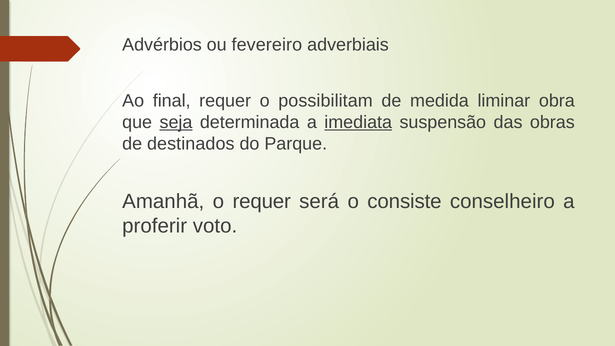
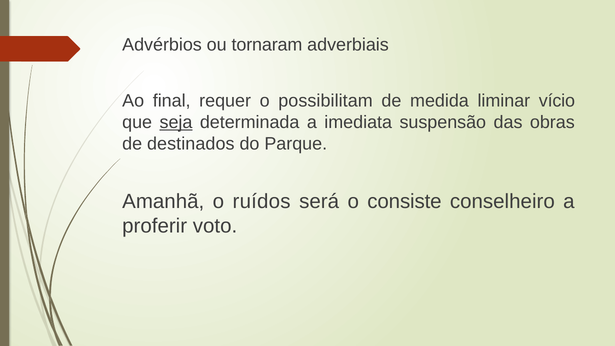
fevereiro: fevereiro -> tornaram (267, 45)
obra: obra -> vício (557, 101)
imediata underline: present -> none (358, 122)
o requer: requer -> ruídos (262, 201)
